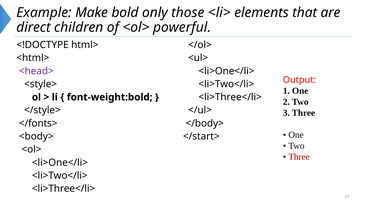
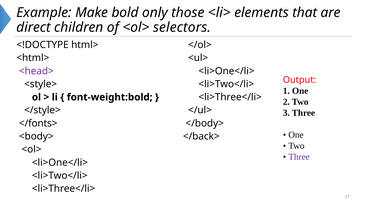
powerful: powerful -> selectors (182, 27)
</start>: </start> -> </back> (201, 136)
Three colour: red -> purple (299, 157)
